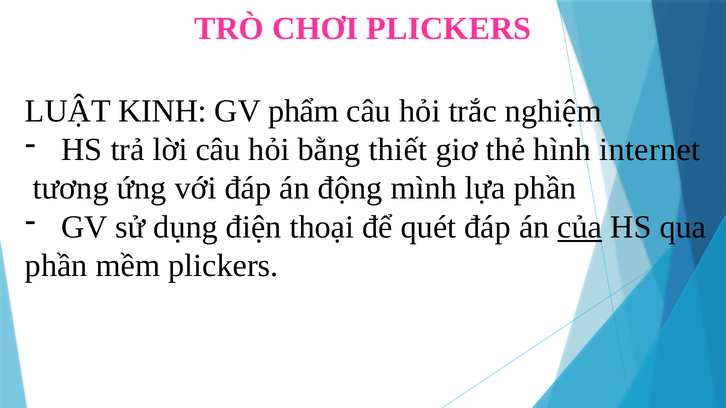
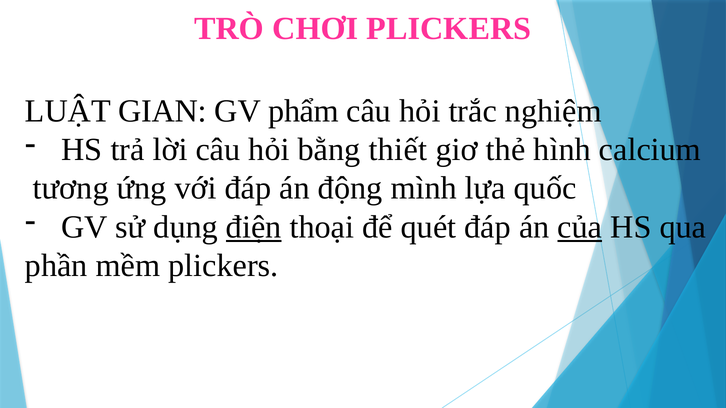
KINH: KINH -> GIAN (162, 111)
internet: internet -> calcium (650, 150)
lựa phần: phần -> quốc (545, 189)
điện underline: none -> present (254, 227)
